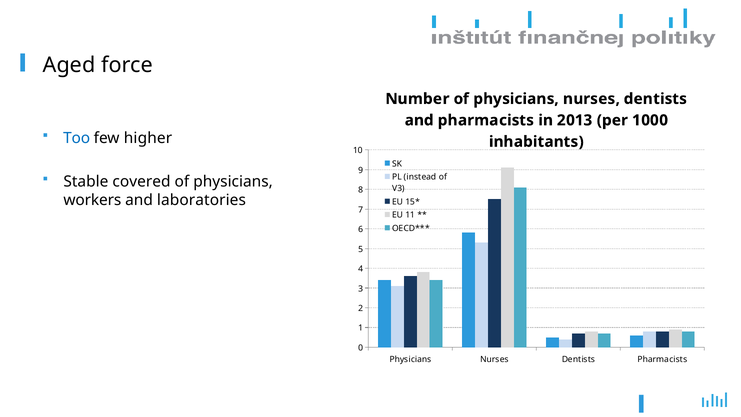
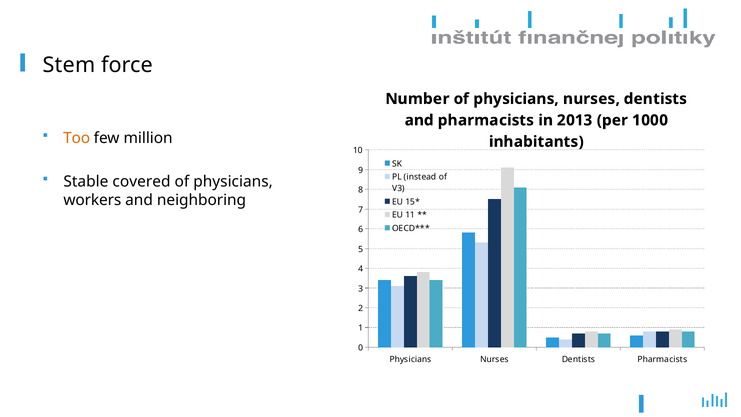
Aged: Aged -> Stem (69, 65)
Too colour: blue -> orange (77, 138)
higher: higher -> million (148, 138)
laboratories: laboratories -> neighboring (202, 200)
